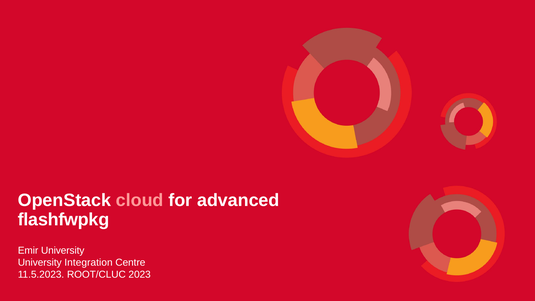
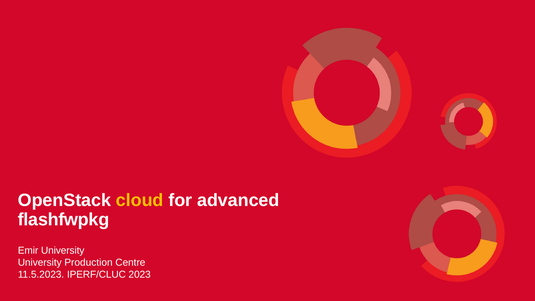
cloud colour: pink -> yellow (140, 200)
Integration: Integration -> Production (89, 262)
ROOT/CLUC: ROOT/CLUC -> IPERF/CLUC (96, 275)
